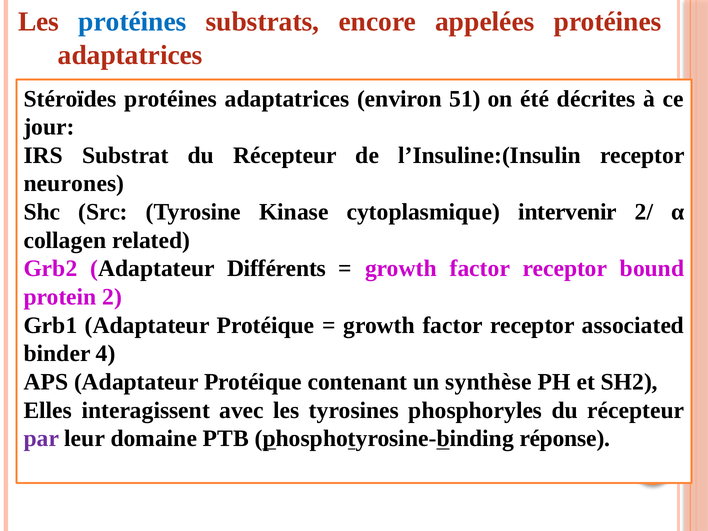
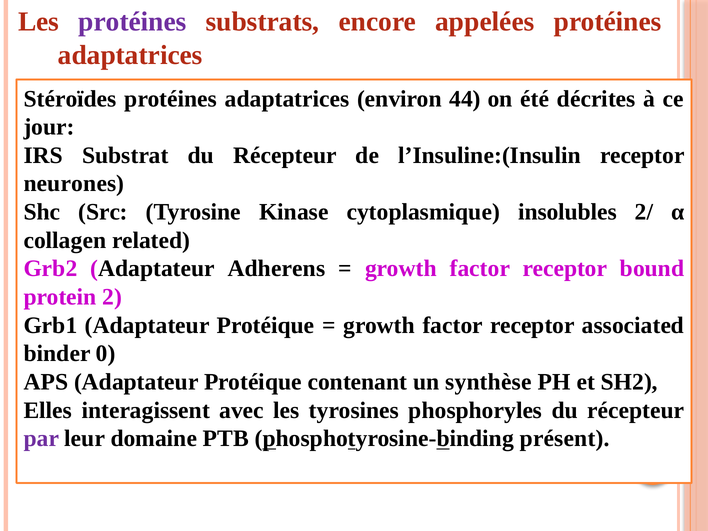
protéines colour: blue -> purple (132, 22)
51: 51 -> 44 (465, 99)
intervenir: intervenir -> insolubles (568, 212)
Différents: Différents -> Adherens (276, 269)
4: 4 -> 0 (106, 354)
réponse: réponse -> présent (565, 439)
